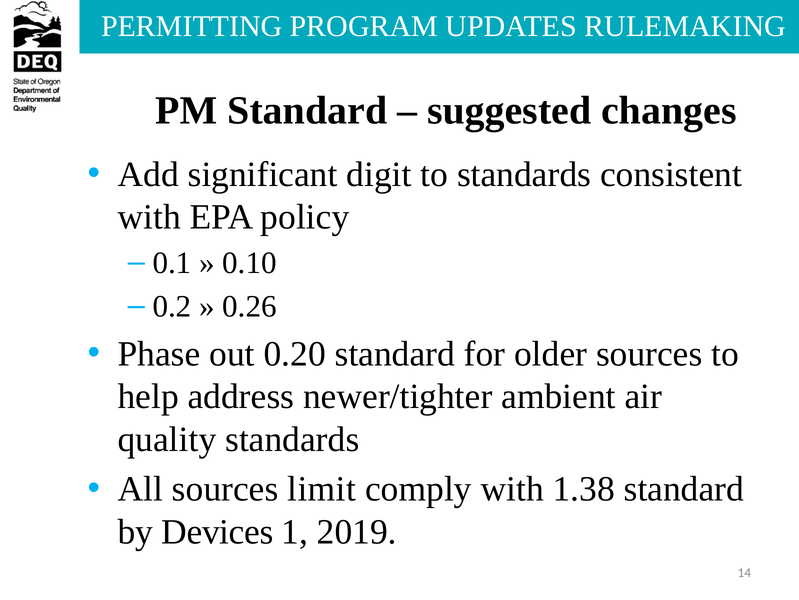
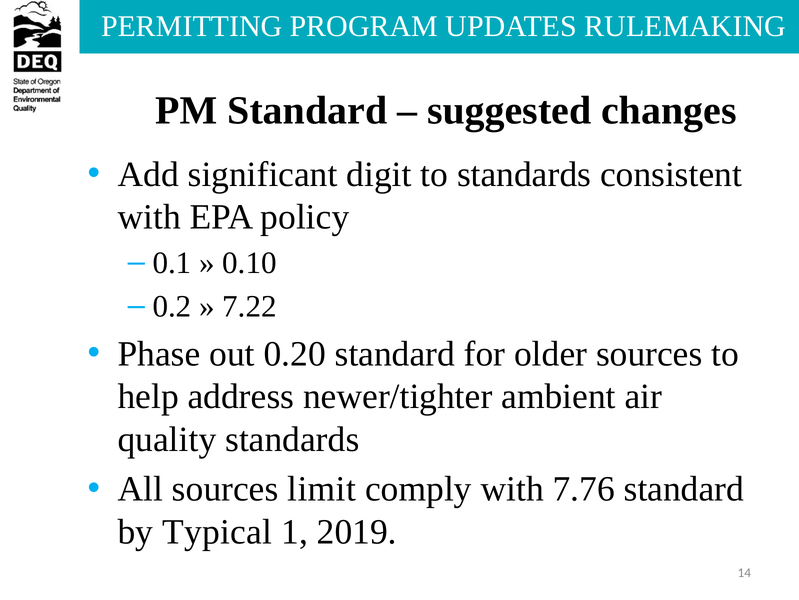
0.26: 0.26 -> 7.22 (250, 306)
1.38: 1.38 -> 7.76 (584, 489)
Devices: Devices -> Typical (217, 531)
